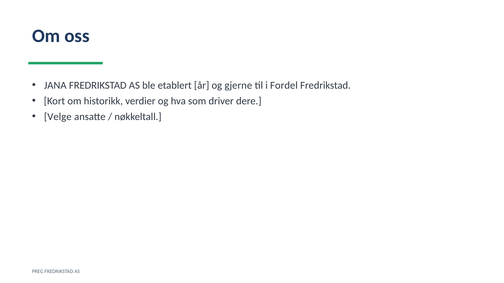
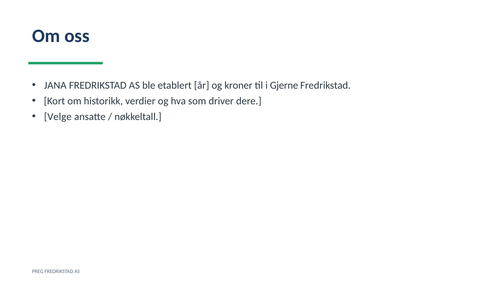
gjerne: gjerne -> kroner (238, 85)
Fordel: Fordel -> Gjerne (284, 85)
